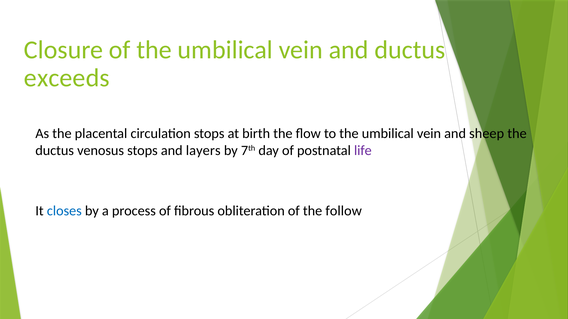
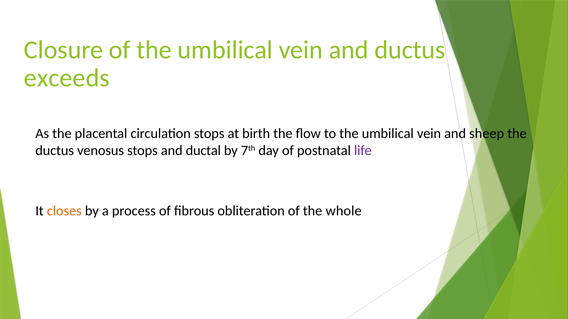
layers: layers -> ductal (203, 151)
closes colour: blue -> orange (64, 211)
follow: follow -> whole (344, 211)
